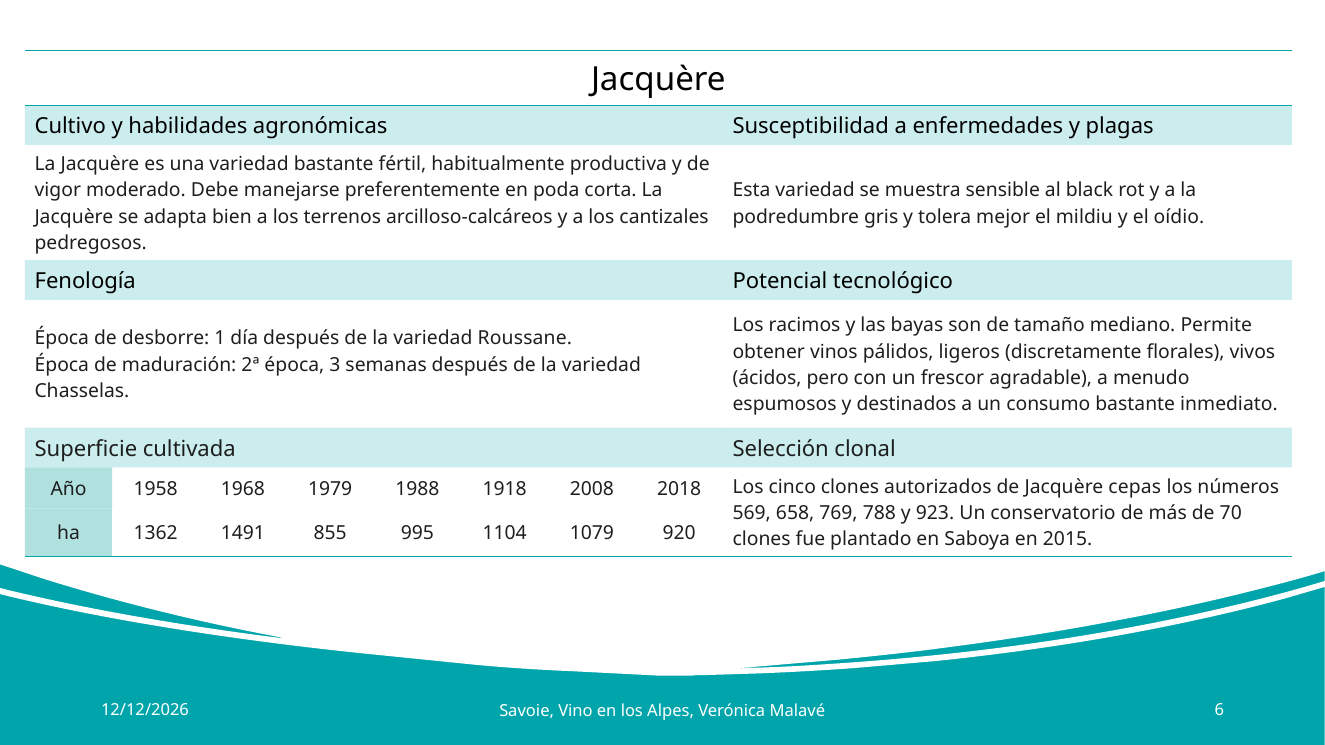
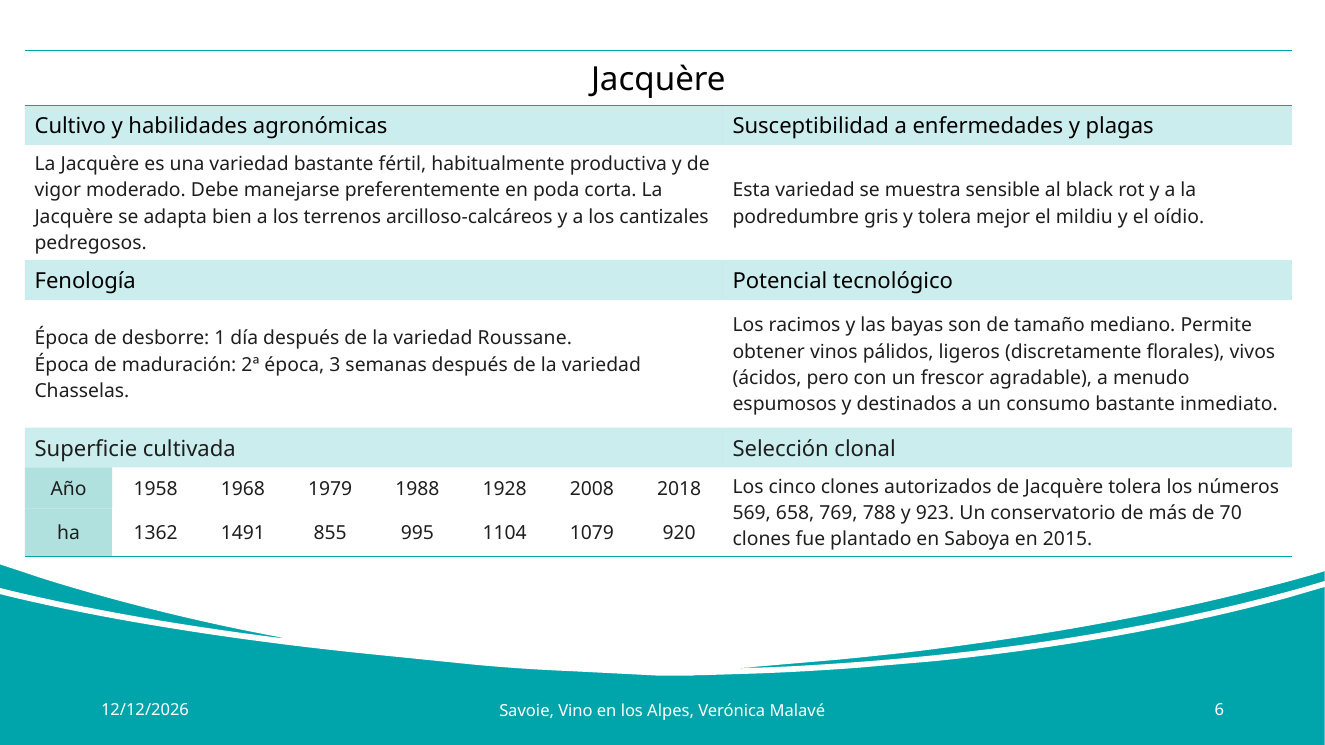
1918: 1918 -> 1928 (505, 489)
Jacquère cepas: cepas -> tolera (1135, 487)
